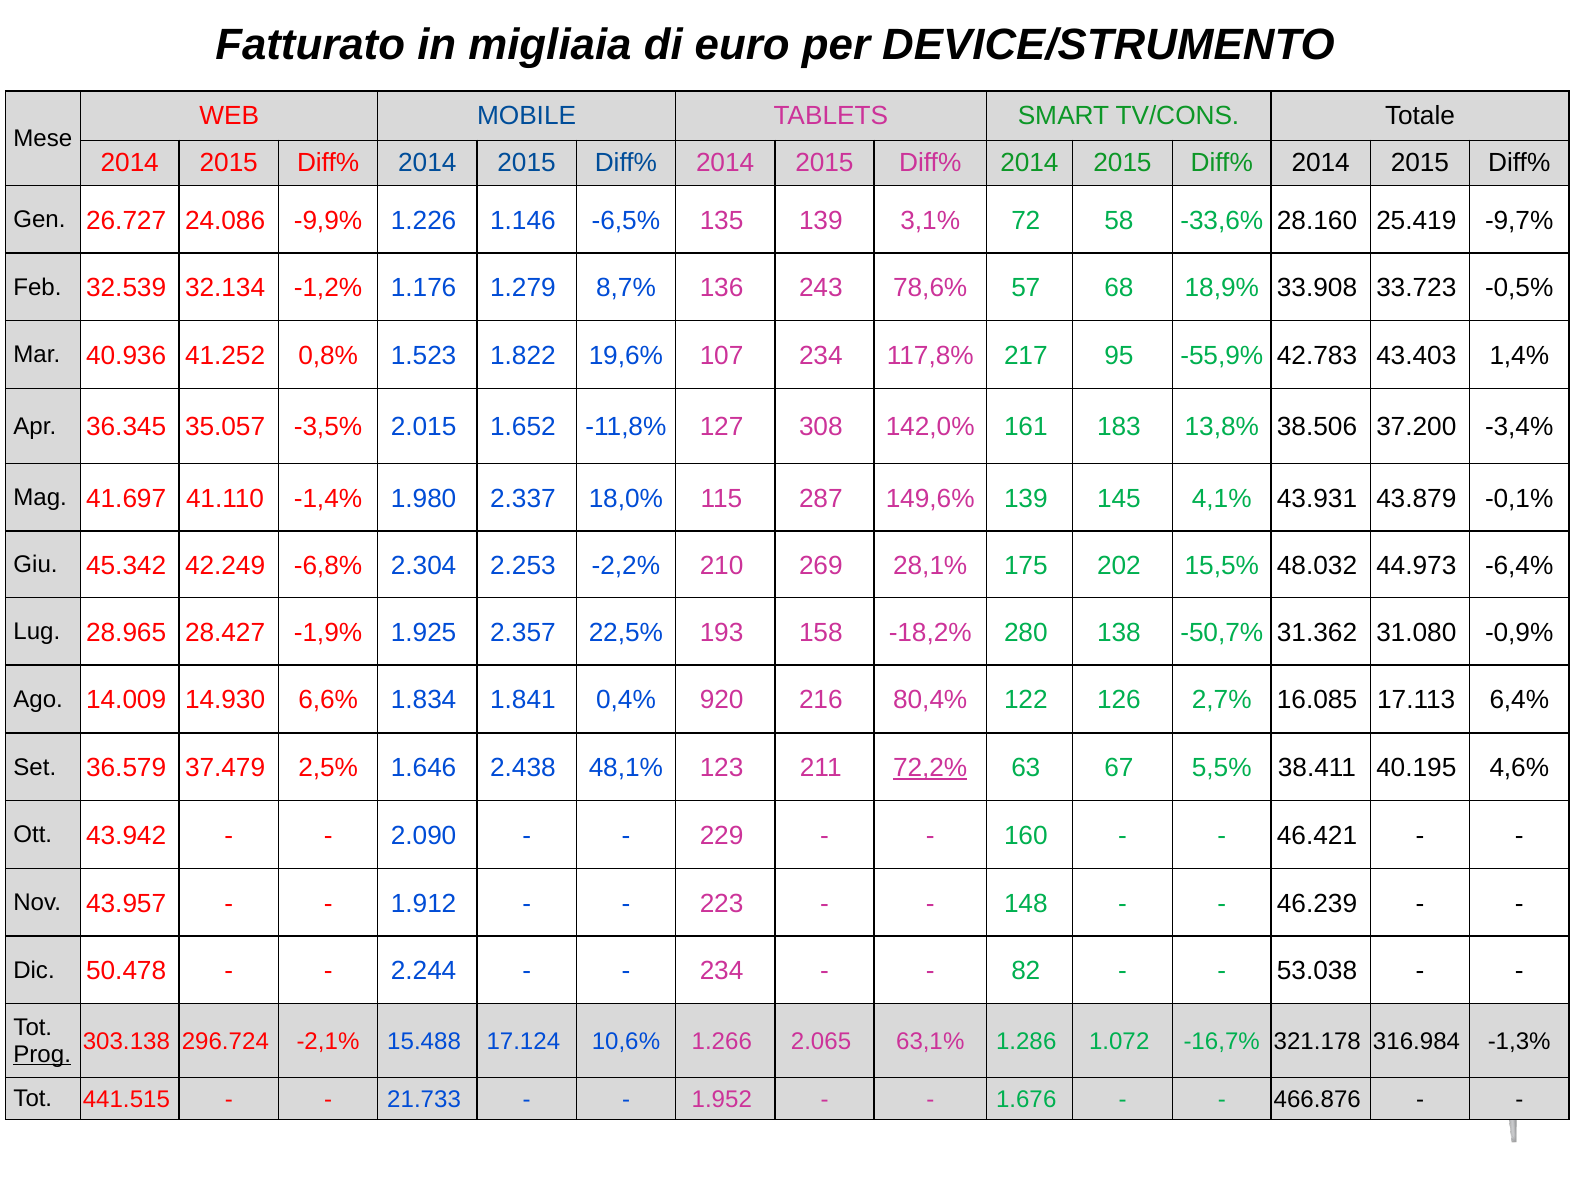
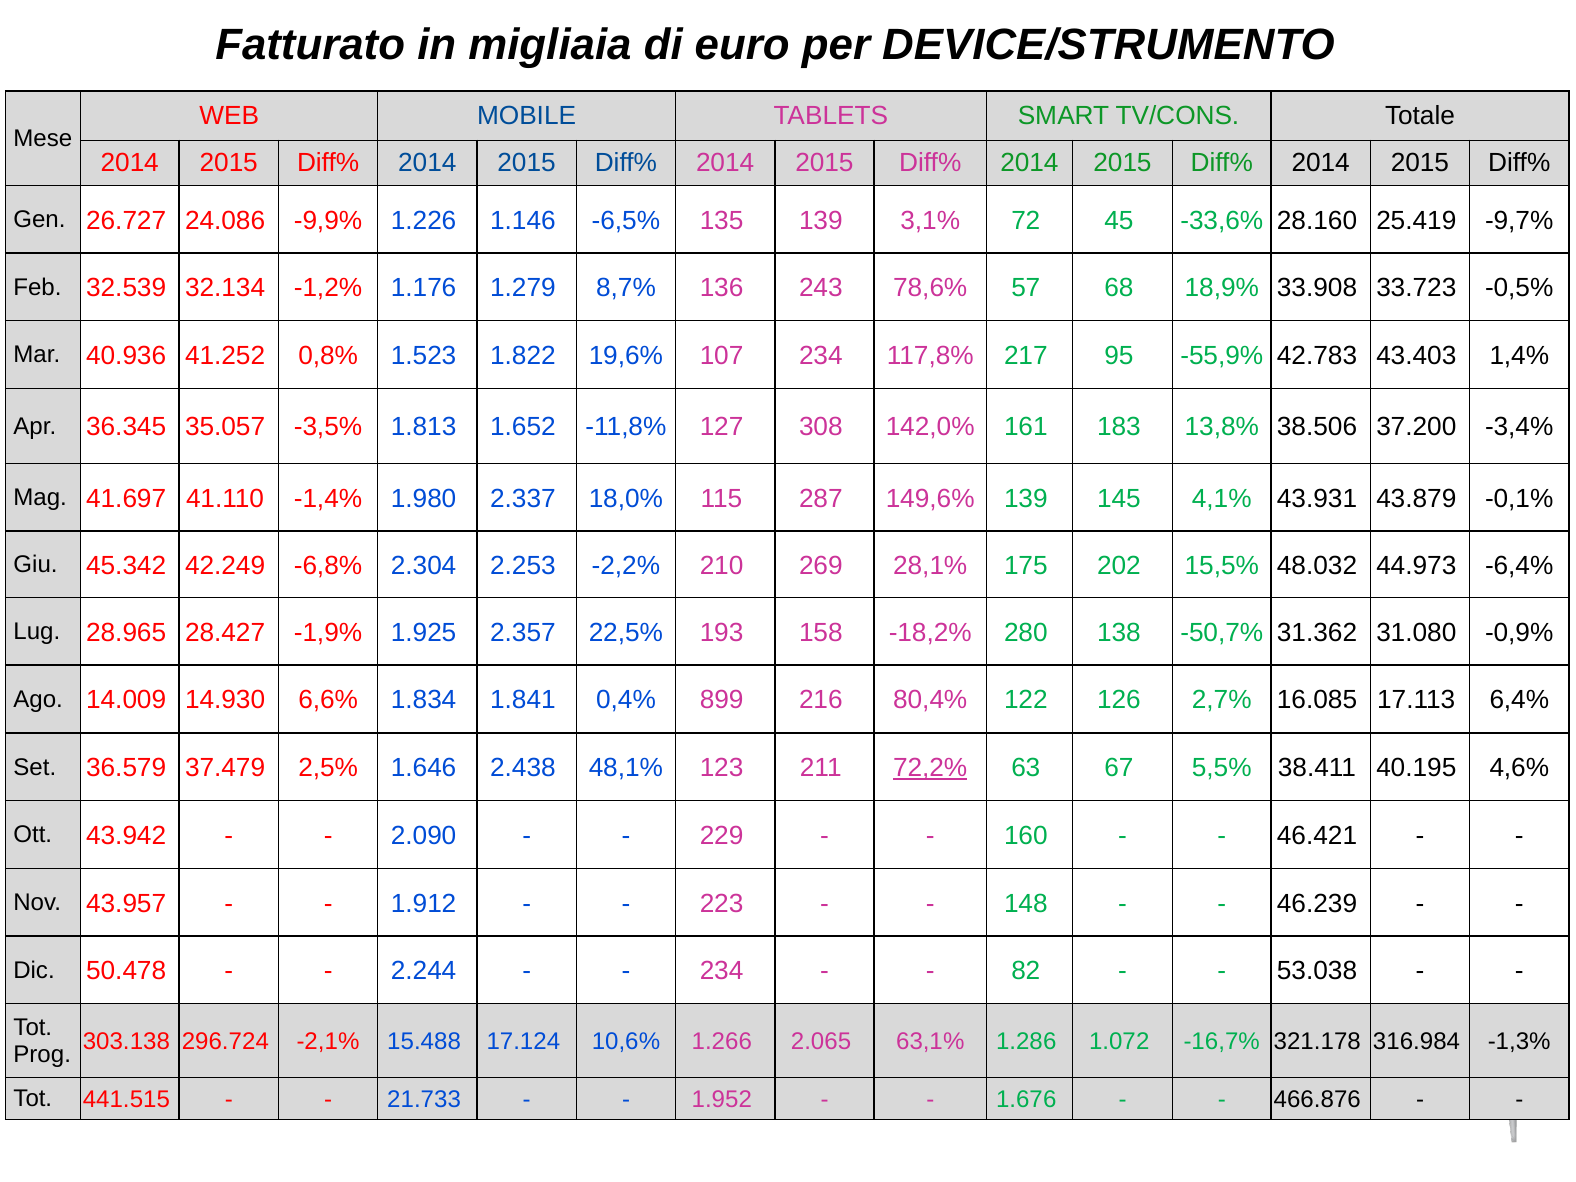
58: 58 -> 45 (1119, 221)
2.015: 2.015 -> 1.813 (424, 427)
920: 920 -> 899 (722, 700)
Prog underline: present -> none (42, 1054)
